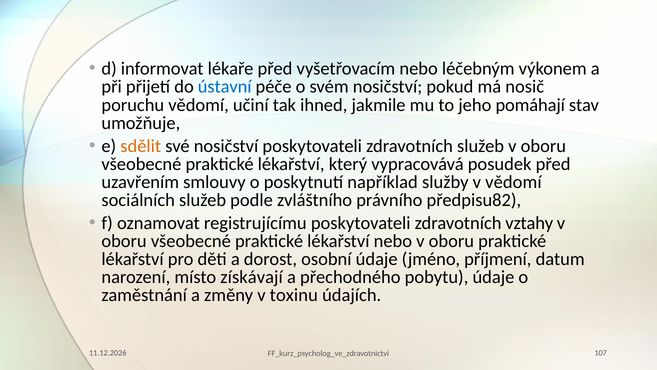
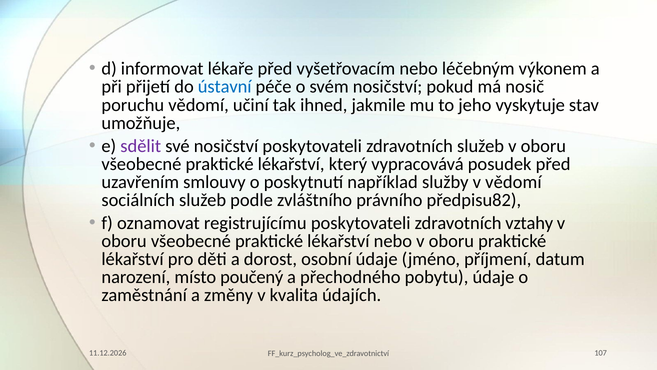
pomáhají: pomáhají -> vyskytuje (530, 105)
sdělit colour: orange -> purple (141, 146)
získávají: získávají -> poučený (252, 277)
toxinu: toxinu -> kvalita (294, 295)
